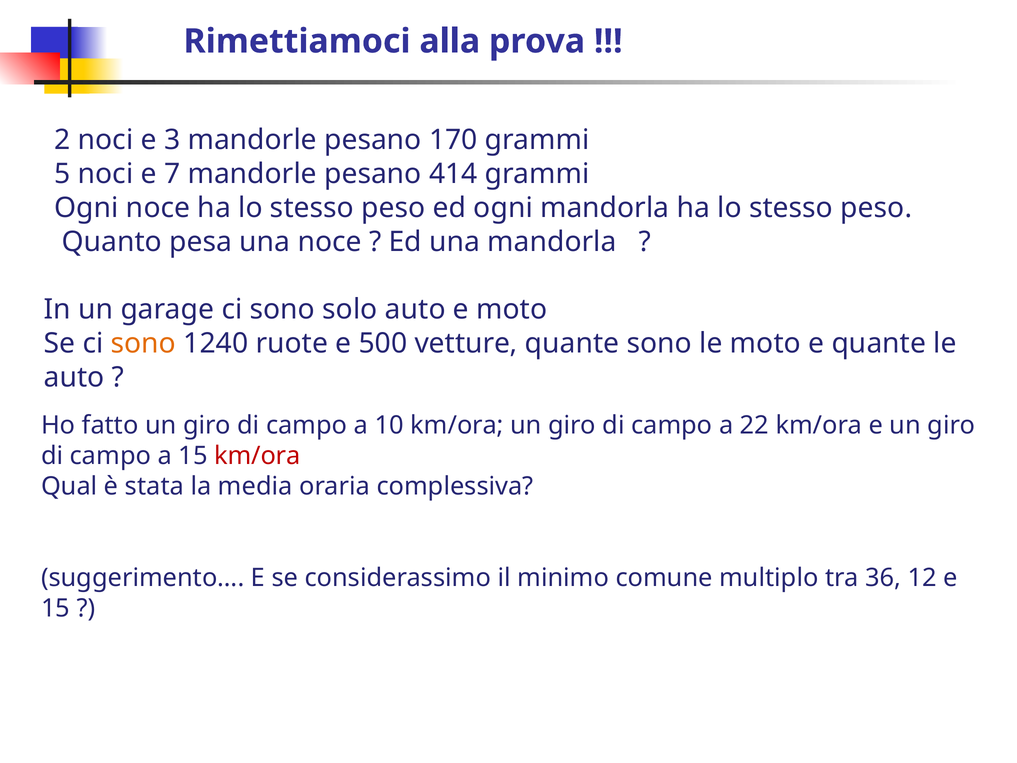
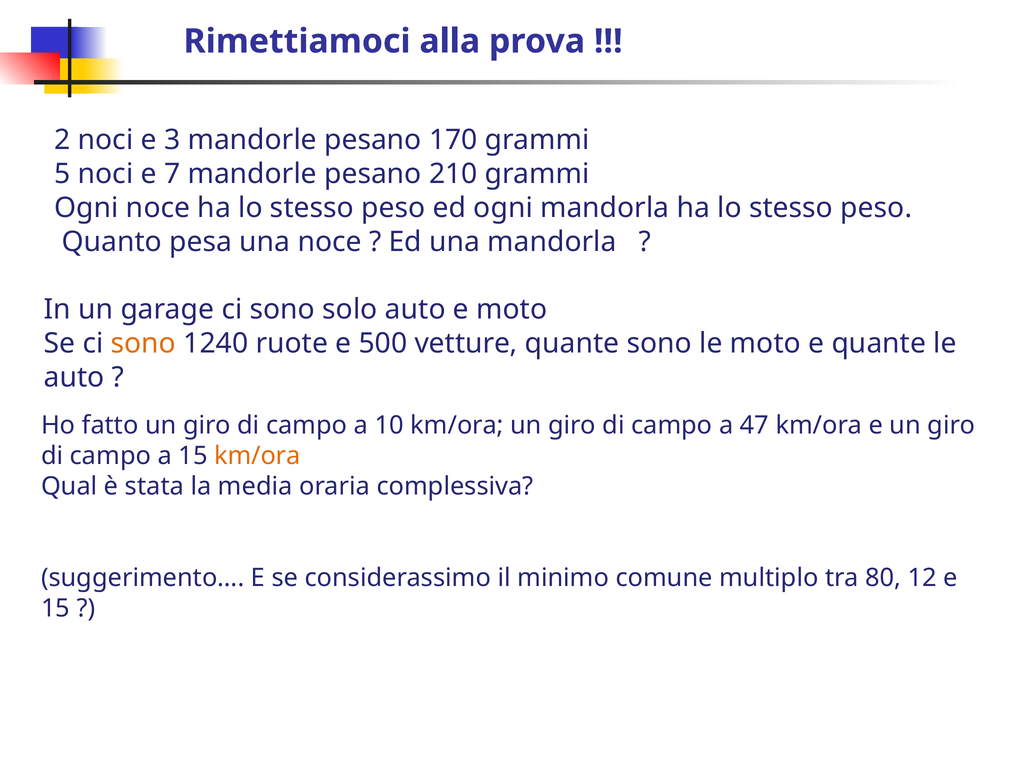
414: 414 -> 210 (453, 174)
22: 22 -> 47 (754, 425)
km/ora colour: red -> orange (257, 456)
36: 36 -> 80 (883, 578)
